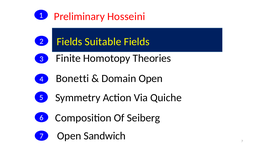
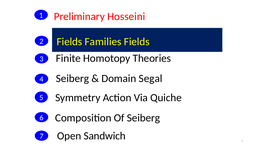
Suitable: Suitable -> Families (103, 42)
Bonetti: Bonetti -> Seiberg (73, 78)
Domain Open: Open -> Segal (151, 78)
